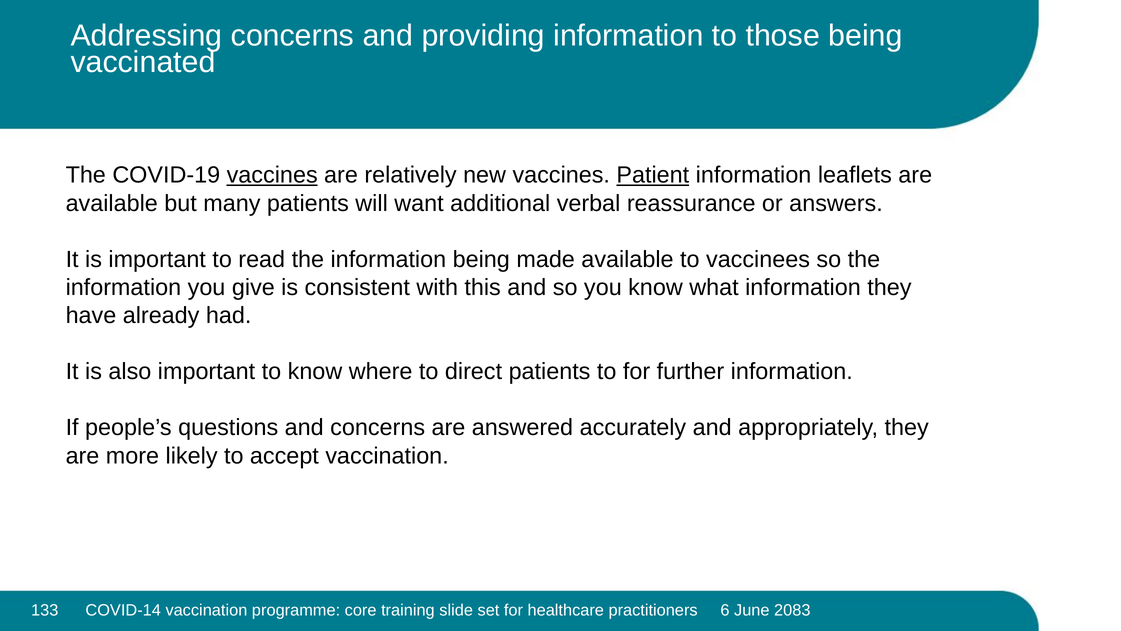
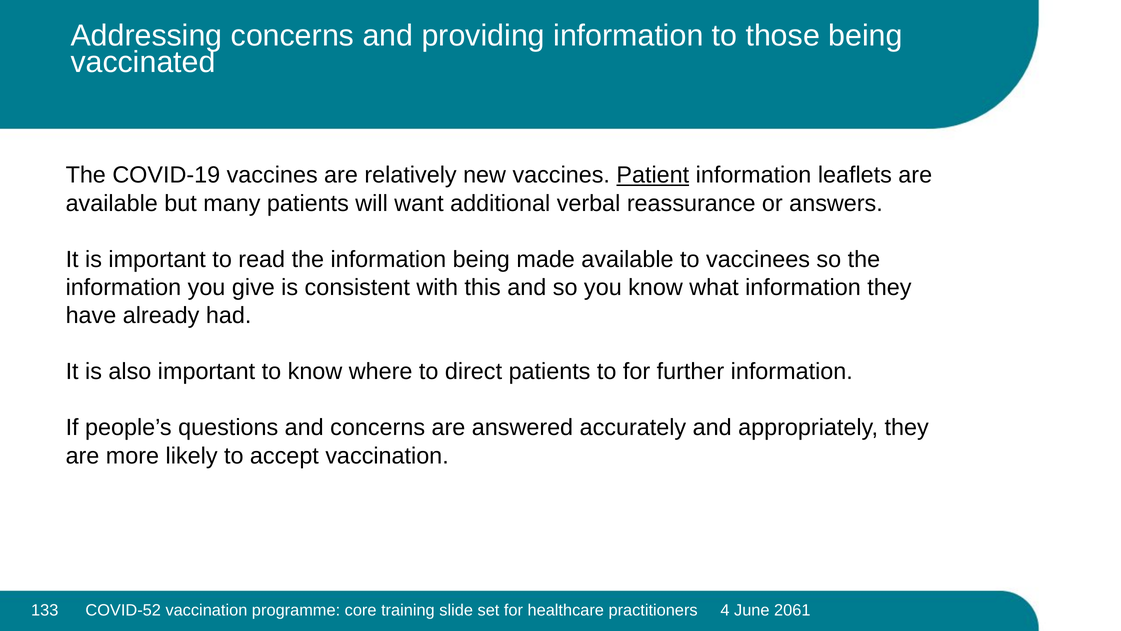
vaccines underline: present -> none (272, 175)
COVID-14: COVID-14 -> COVID-52 (123, 610)
6: 6 -> 4 (725, 610)
2083: 2083 -> 2061 (792, 610)
